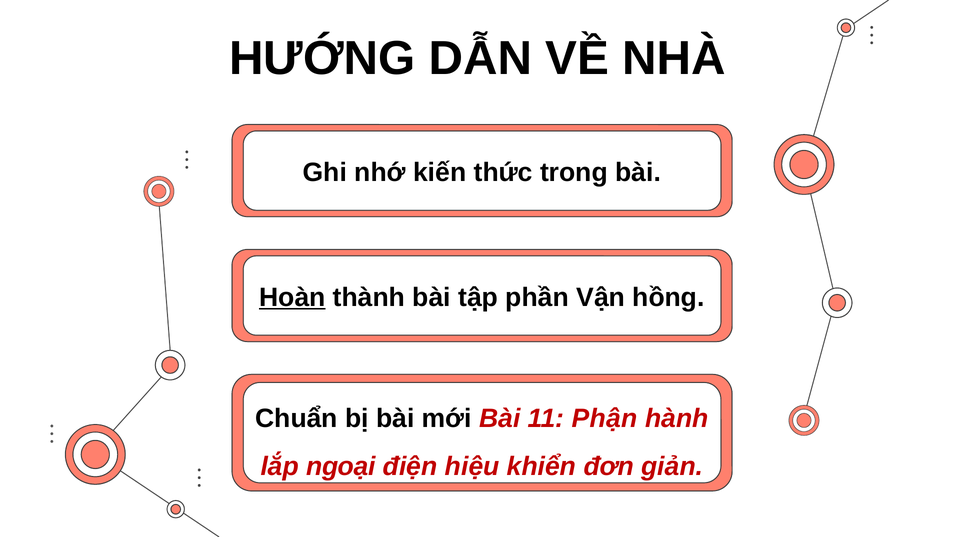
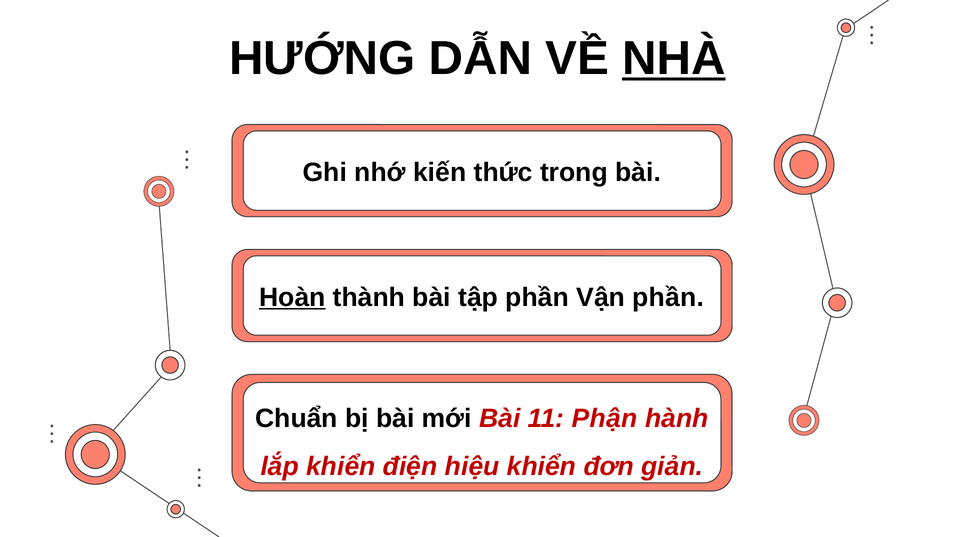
NHÀ underline: none -> present (674, 59)
Vận hồng: hồng -> phần (668, 297)
lắp ngoại: ngoại -> khiển (341, 466)
